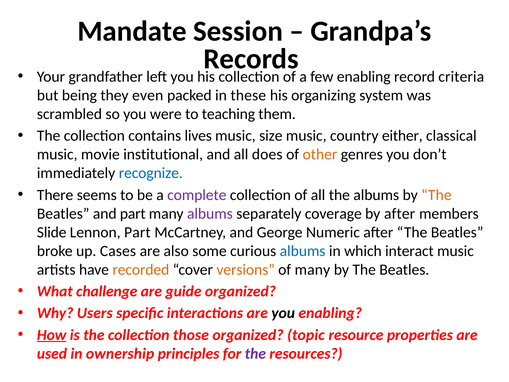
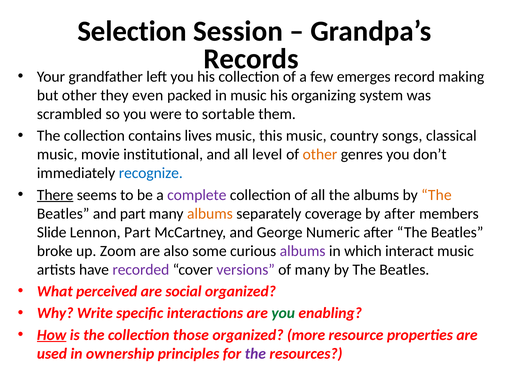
Mandate: Mandate -> Selection (132, 31)
few enabling: enabling -> emerges (364, 77)
criteria: criteria -> making (461, 77)
but being: being -> other (79, 95)
in these: these -> music (248, 95)
teaching: teaching -> sortable (228, 114)
size: size -> this (271, 136)
either: either -> songs (402, 136)
does: does -> level (267, 154)
There underline: none -> present (55, 195)
albums colour: purple -> orange (210, 213)
Cases: Cases -> Zoom (118, 251)
albums colour: blue -> purple (303, 251)
recorded colour: orange -> purple (141, 269)
versions colour: orange -> purple (246, 269)
challenge: challenge -> perceived (107, 291)
guide: guide -> social (184, 291)
Users: Users -> Write (95, 313)
you colour: black -> green (283, 313)
topic: topic -> more (306, 335)
